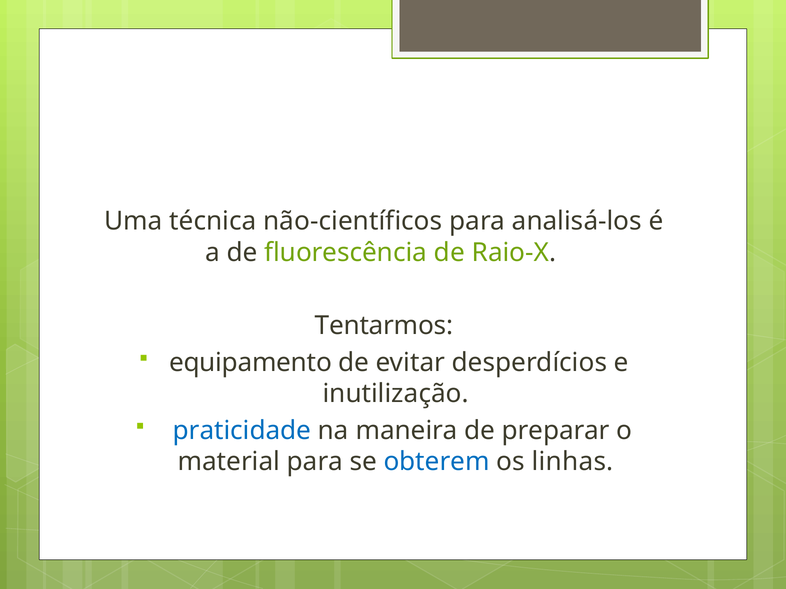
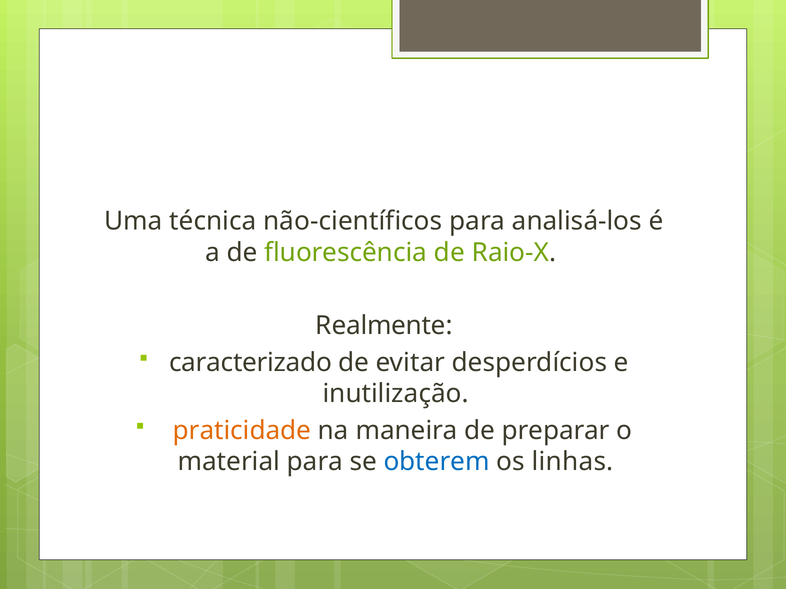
Tentarmos: Tentarmos -> Realmente (384, 326)
equipamento: equipamento -> caracterizado (251, 363)
praticidade colour: blue -> orange (242, 431)
